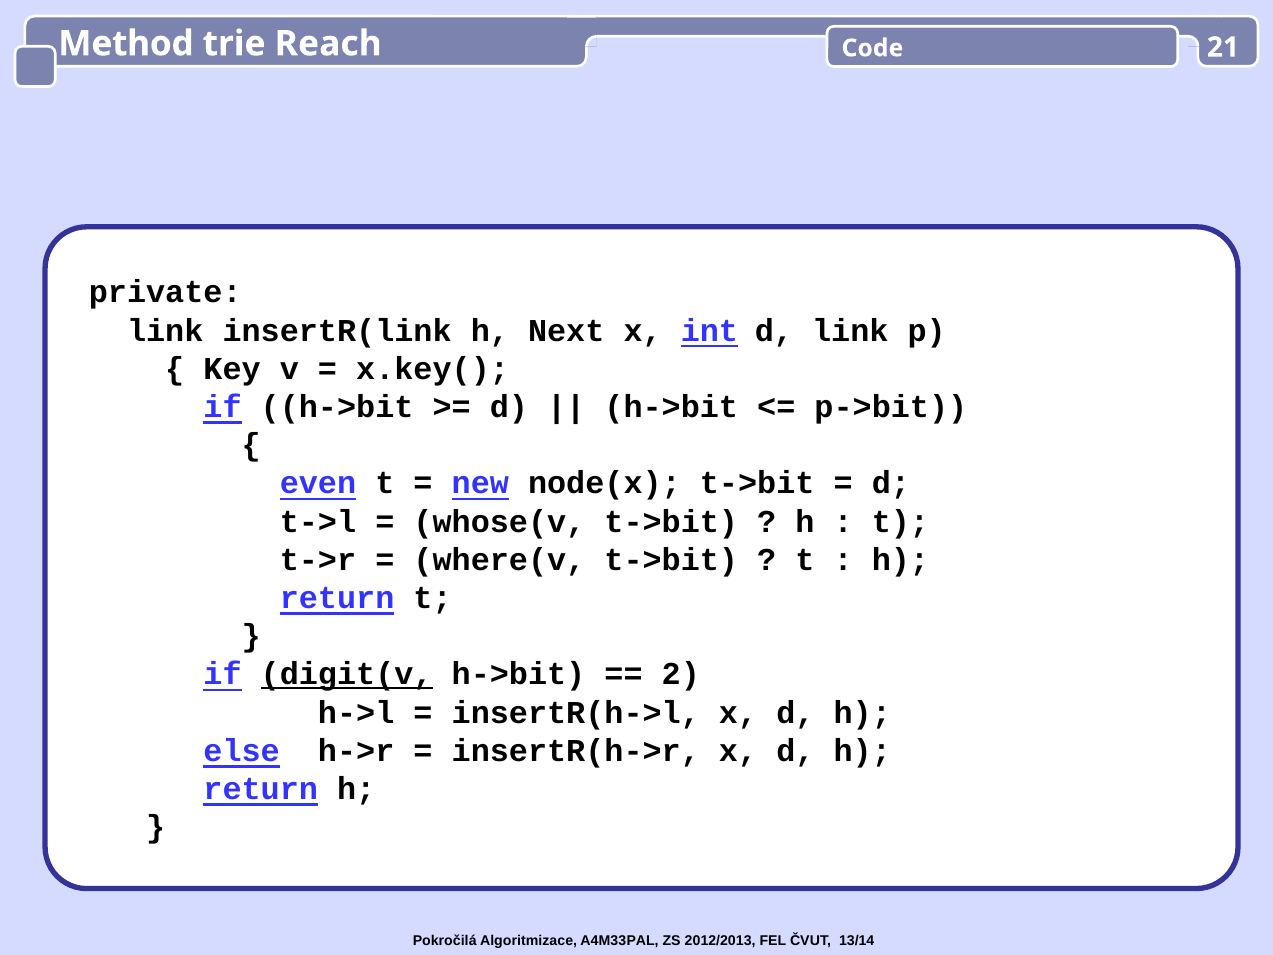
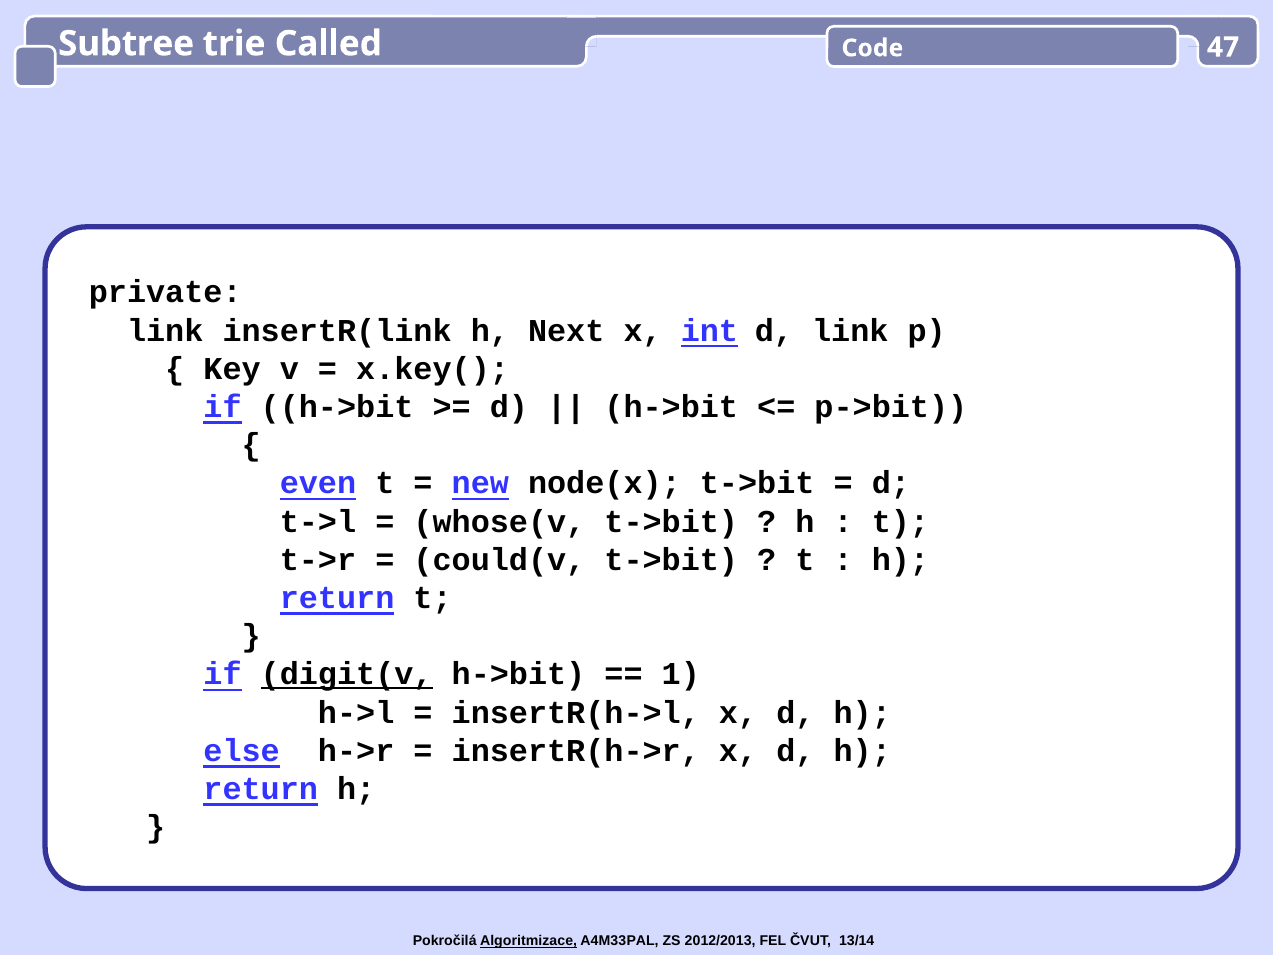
Method: Method -> Subtree (126, 44)
Reach: Reach -> Called (328, 44)
21: 21 -> 47 (1223, 47)
where(v: where(v -> could(v (499, 560)
2: 2 -> 1 (681, 674)
Algoritmizace underline: none -> present (529, 941)
